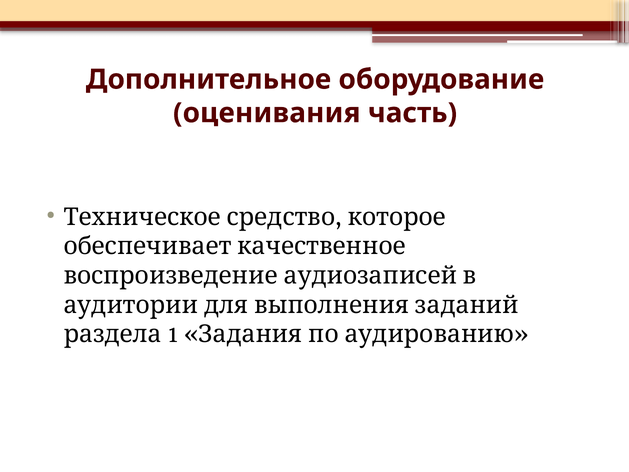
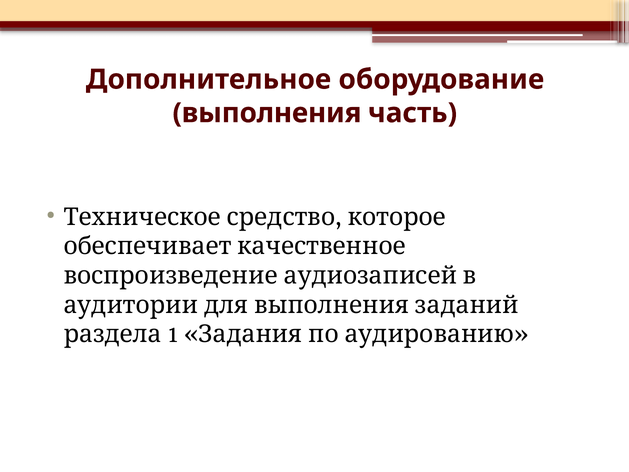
оценивания: оценивания -> выполнения (267, 113)
